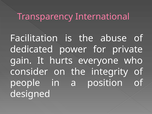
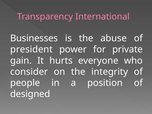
Facilitation: Facilitation -> Businesses (34, 38)
dedicated: dedicated -> president (31, 49)
